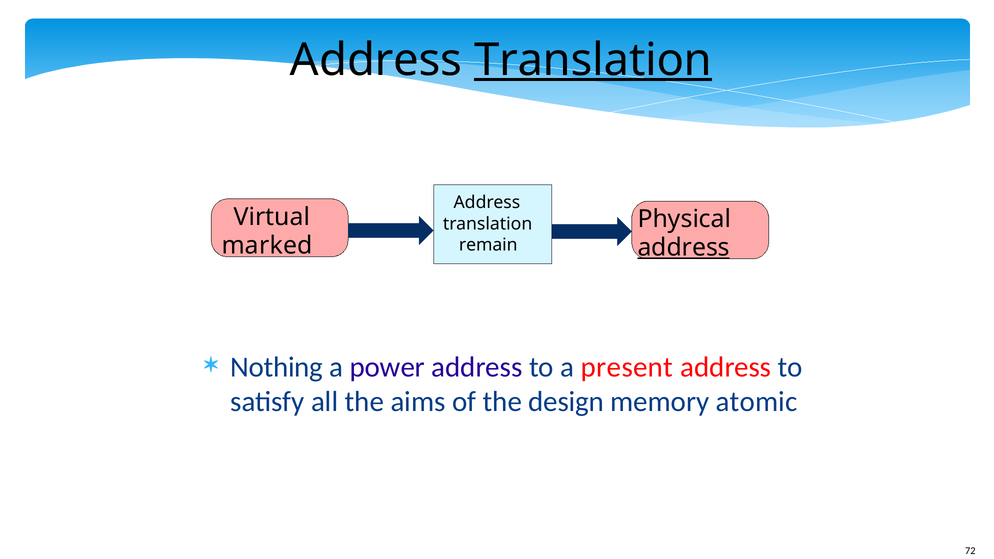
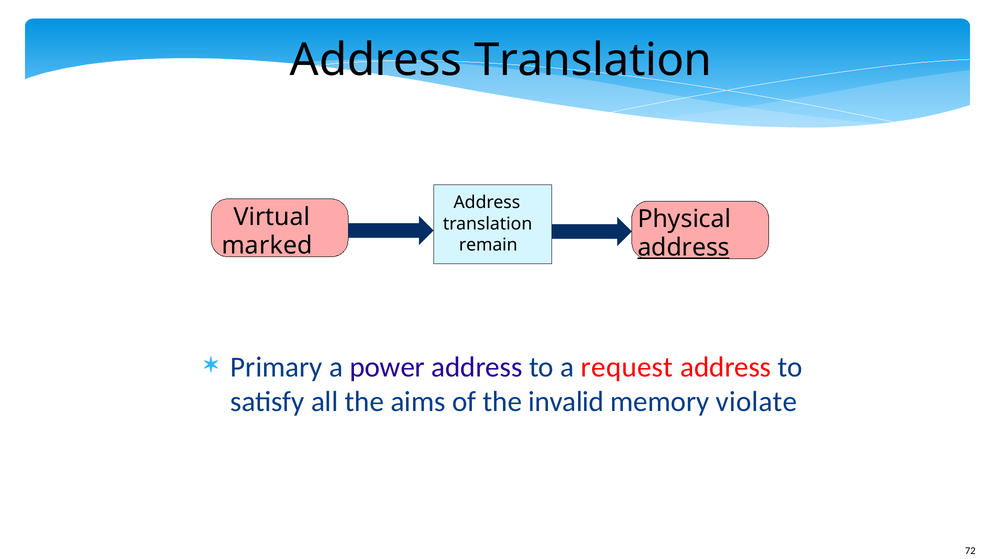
Translation underline: present -> none (593, 60)
Nothing: Nothing -> Primary (276, 367)
present: present -> request (627, 367)
design: design -> invalid (566, 402)
atomic: atomic -> violate (757, 402)
